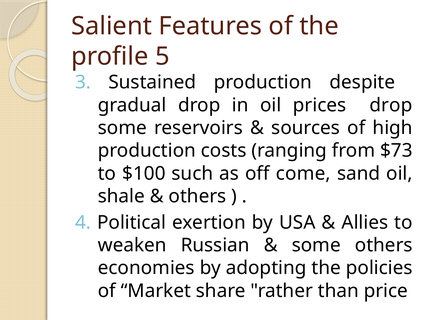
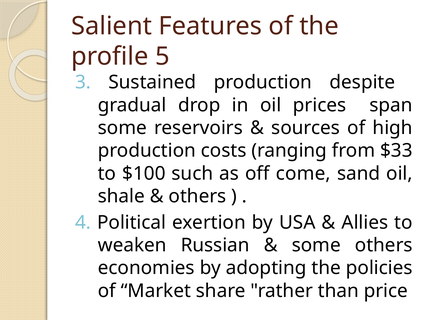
prices drop: drop -> span (391, 105)
$73: $73 -> $33 (396, 151)
